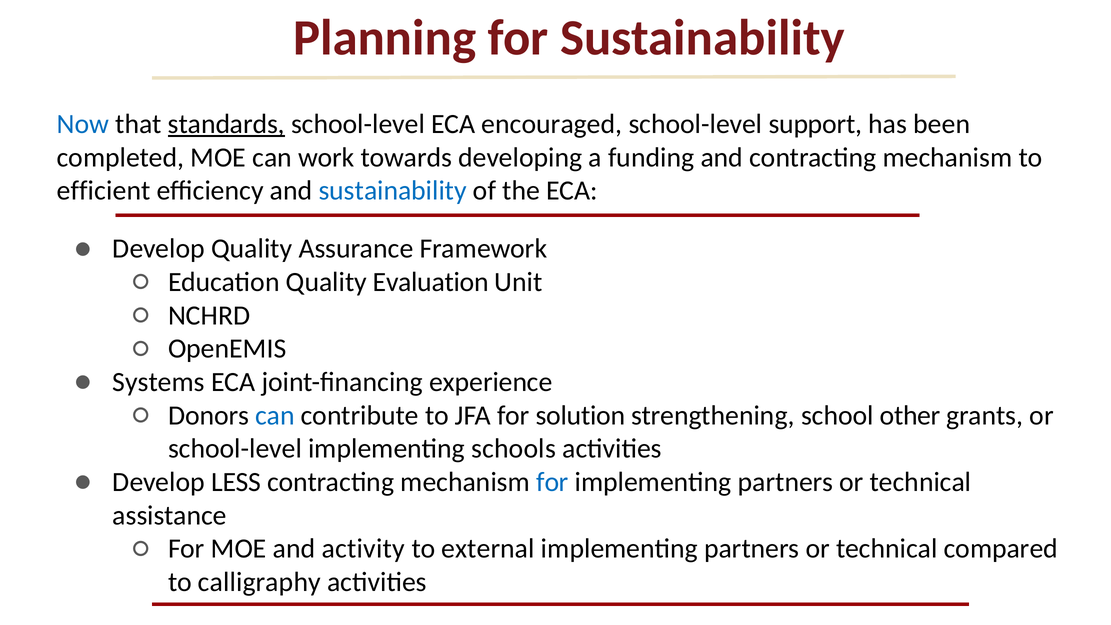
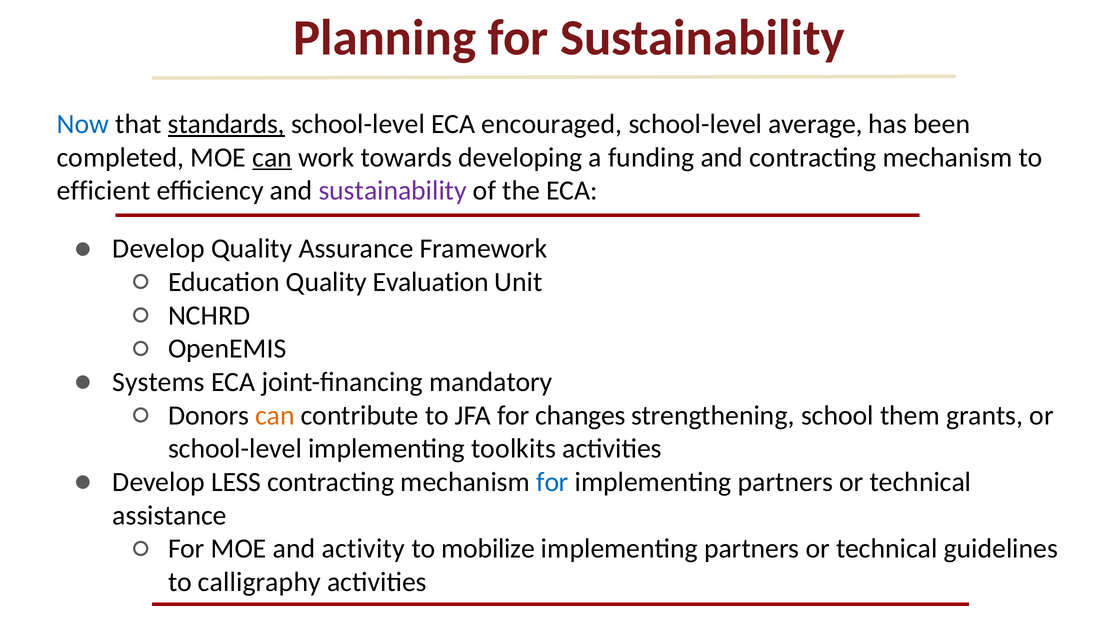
support: support -> average (815, 124)
can underline: none -> present (272, 157)
sustainability colour: blue -> purple (393, 191)
experience: experience -> mandatory (491, 382)
can colour: blue -> orange (275, 415)
solution: solution -> changes (581, 415)
other: other -> them (910, 415)
schools: schools -> toolkits (514, 449)
external: external -> mobilize (488, 549)
compared: compared -> guidelines (1001, 549)
